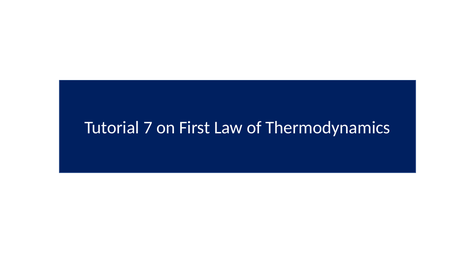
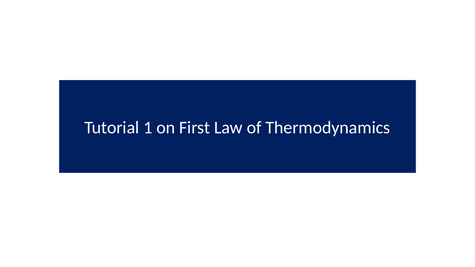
7: 7 -> 1 (148, 128)
